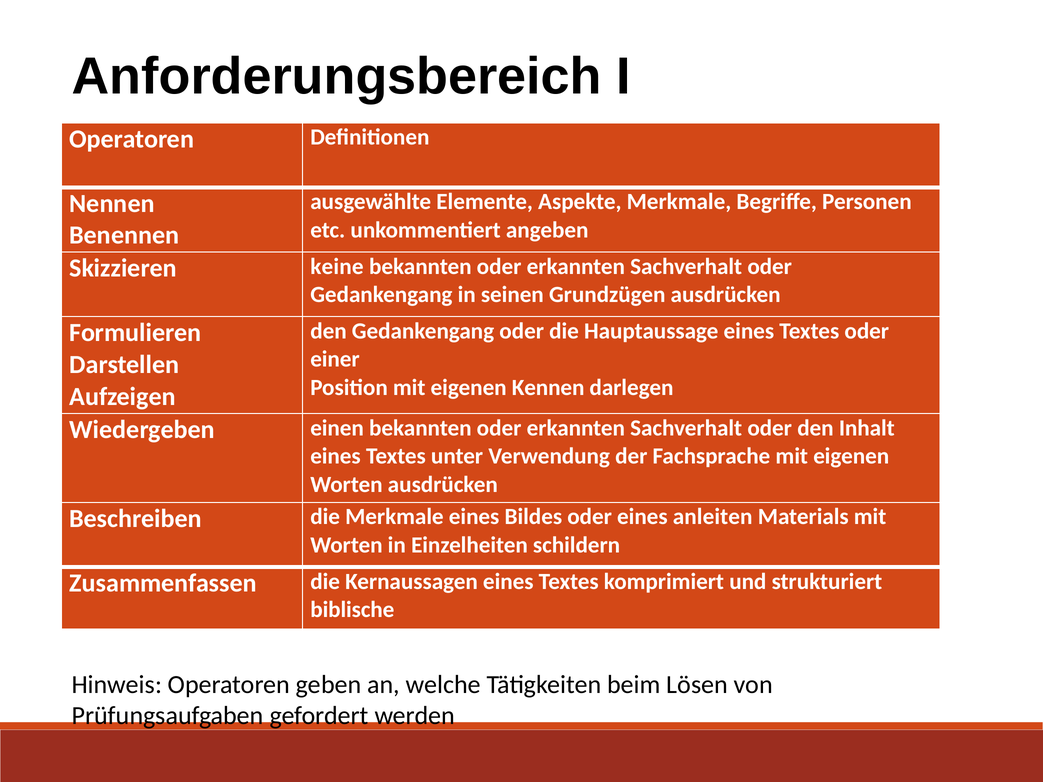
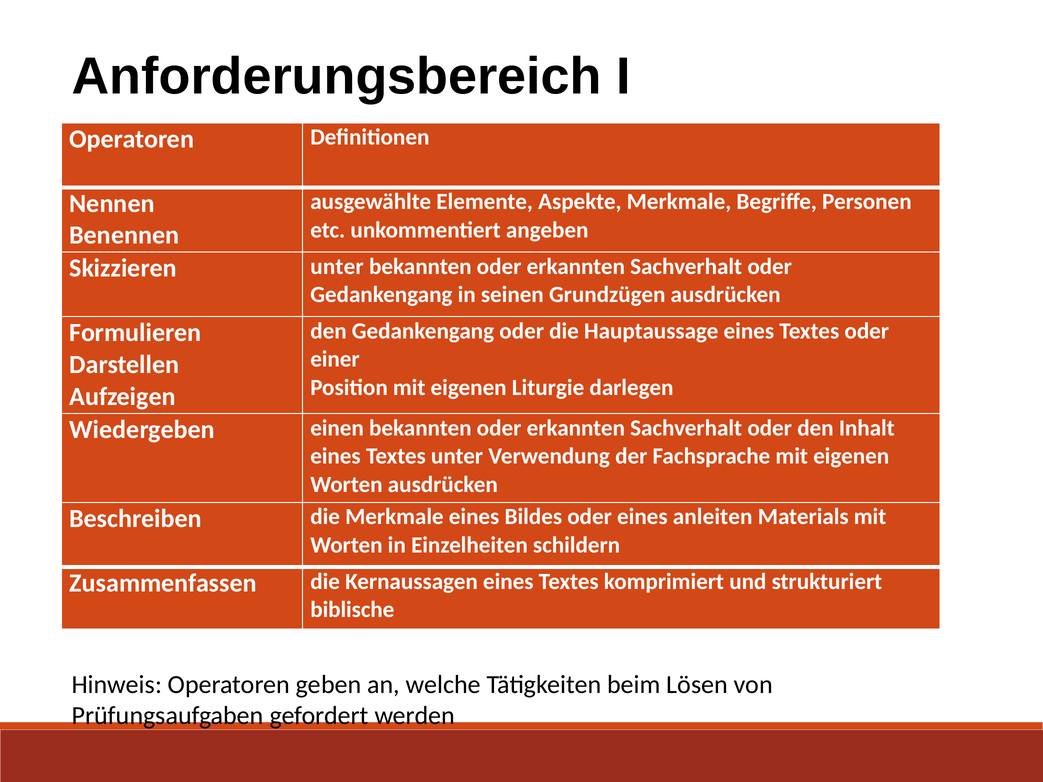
Skizzieren keine: keine -> unter (337, 266)
Kennen: Kennen -> Liturgie (548, 388)
